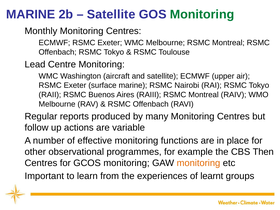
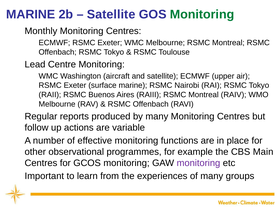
Then: Then -> Main (263, 152)
monitoring colour: orange -> purple (198, 163)
of learnt: learnt -> many (212, 176)
